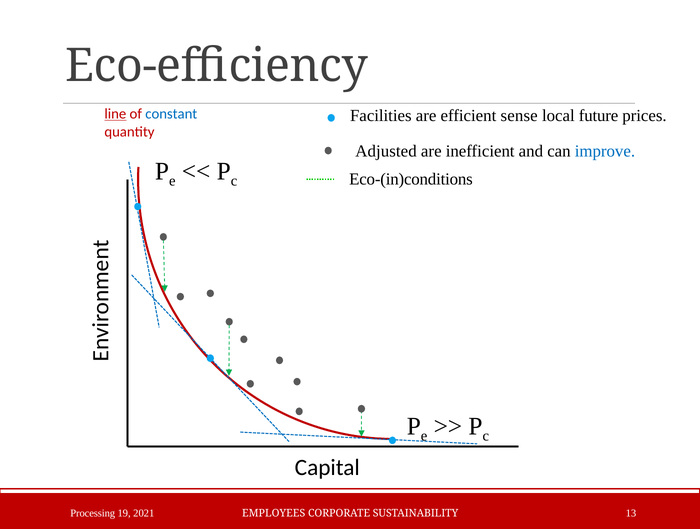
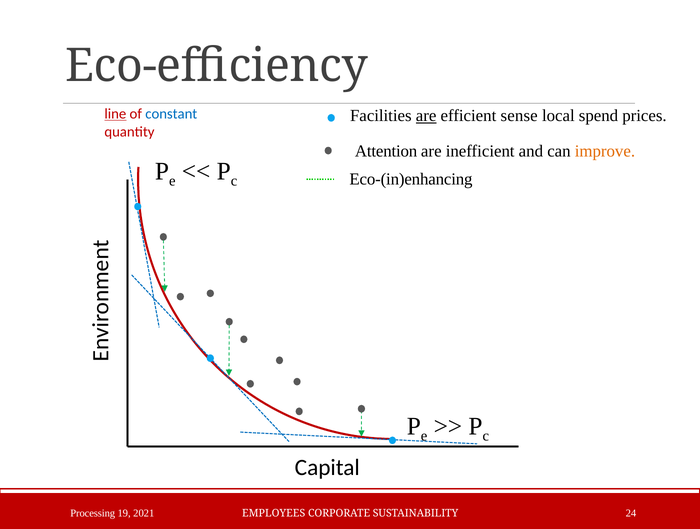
are underline: none -> present (426, 115)
future: future -> spend (599, 115)
Adjusted: Adjusted -> Attention (386, 151)
improve colour: blue -> orange (605, 151)
Eco-(in)conditions: Eco-(in)conditions -> Eco-(in)enhancing (411, 179)
13: 13 -> 24 (631, 513)
